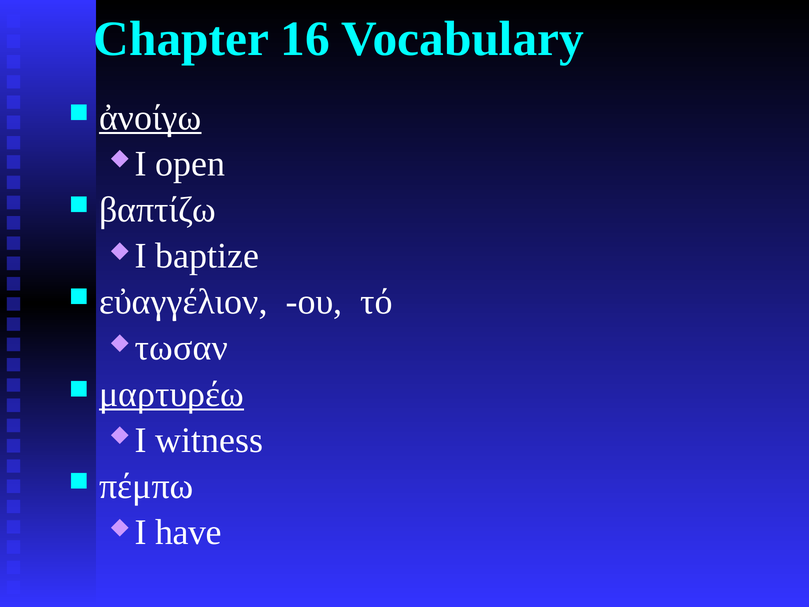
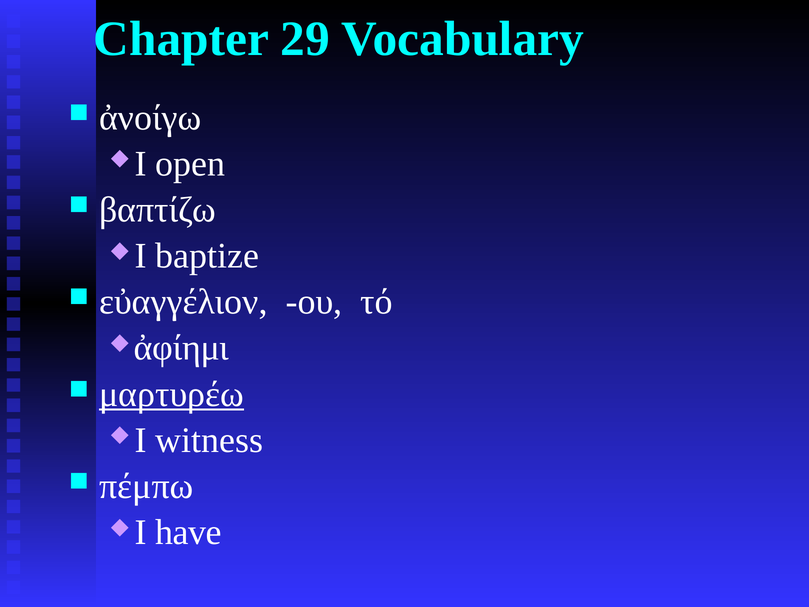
16: 16 -> 29 (305, 39)
ἀνοίγω underline: present -> none (150, 118)
τωσαν: τωσαν -> ἀφίημι (182, 348)
